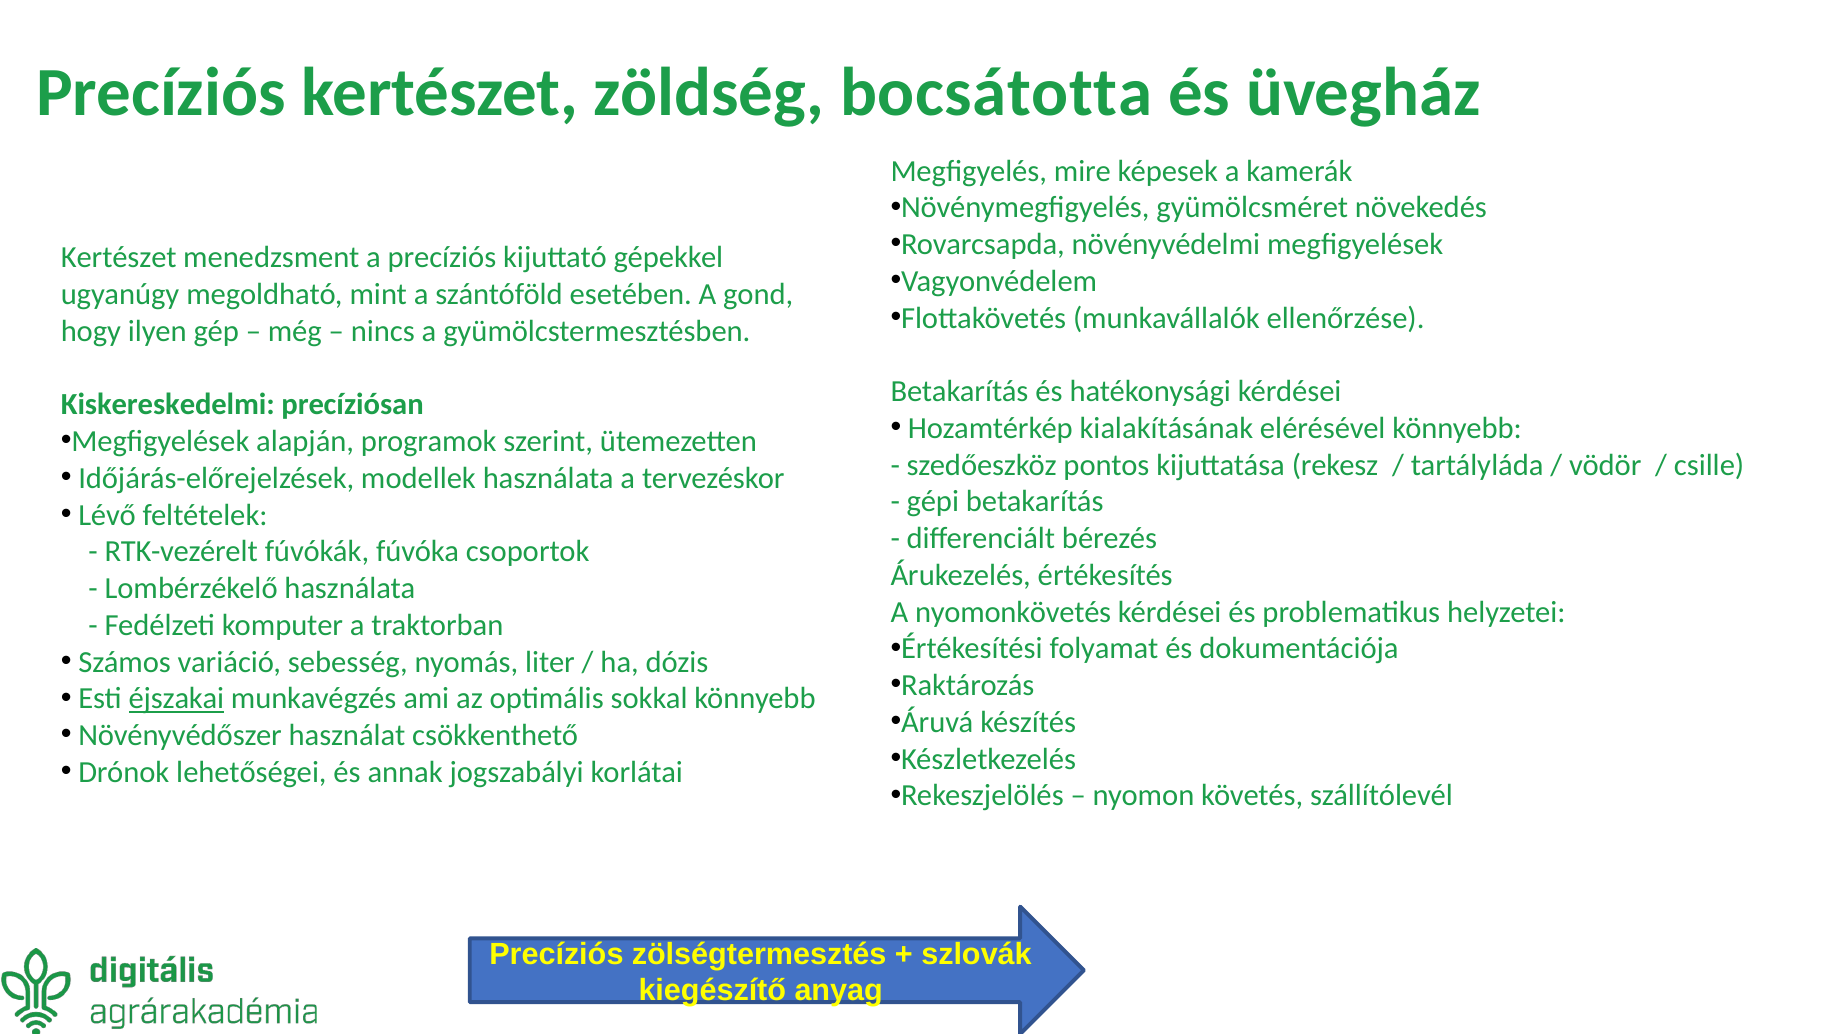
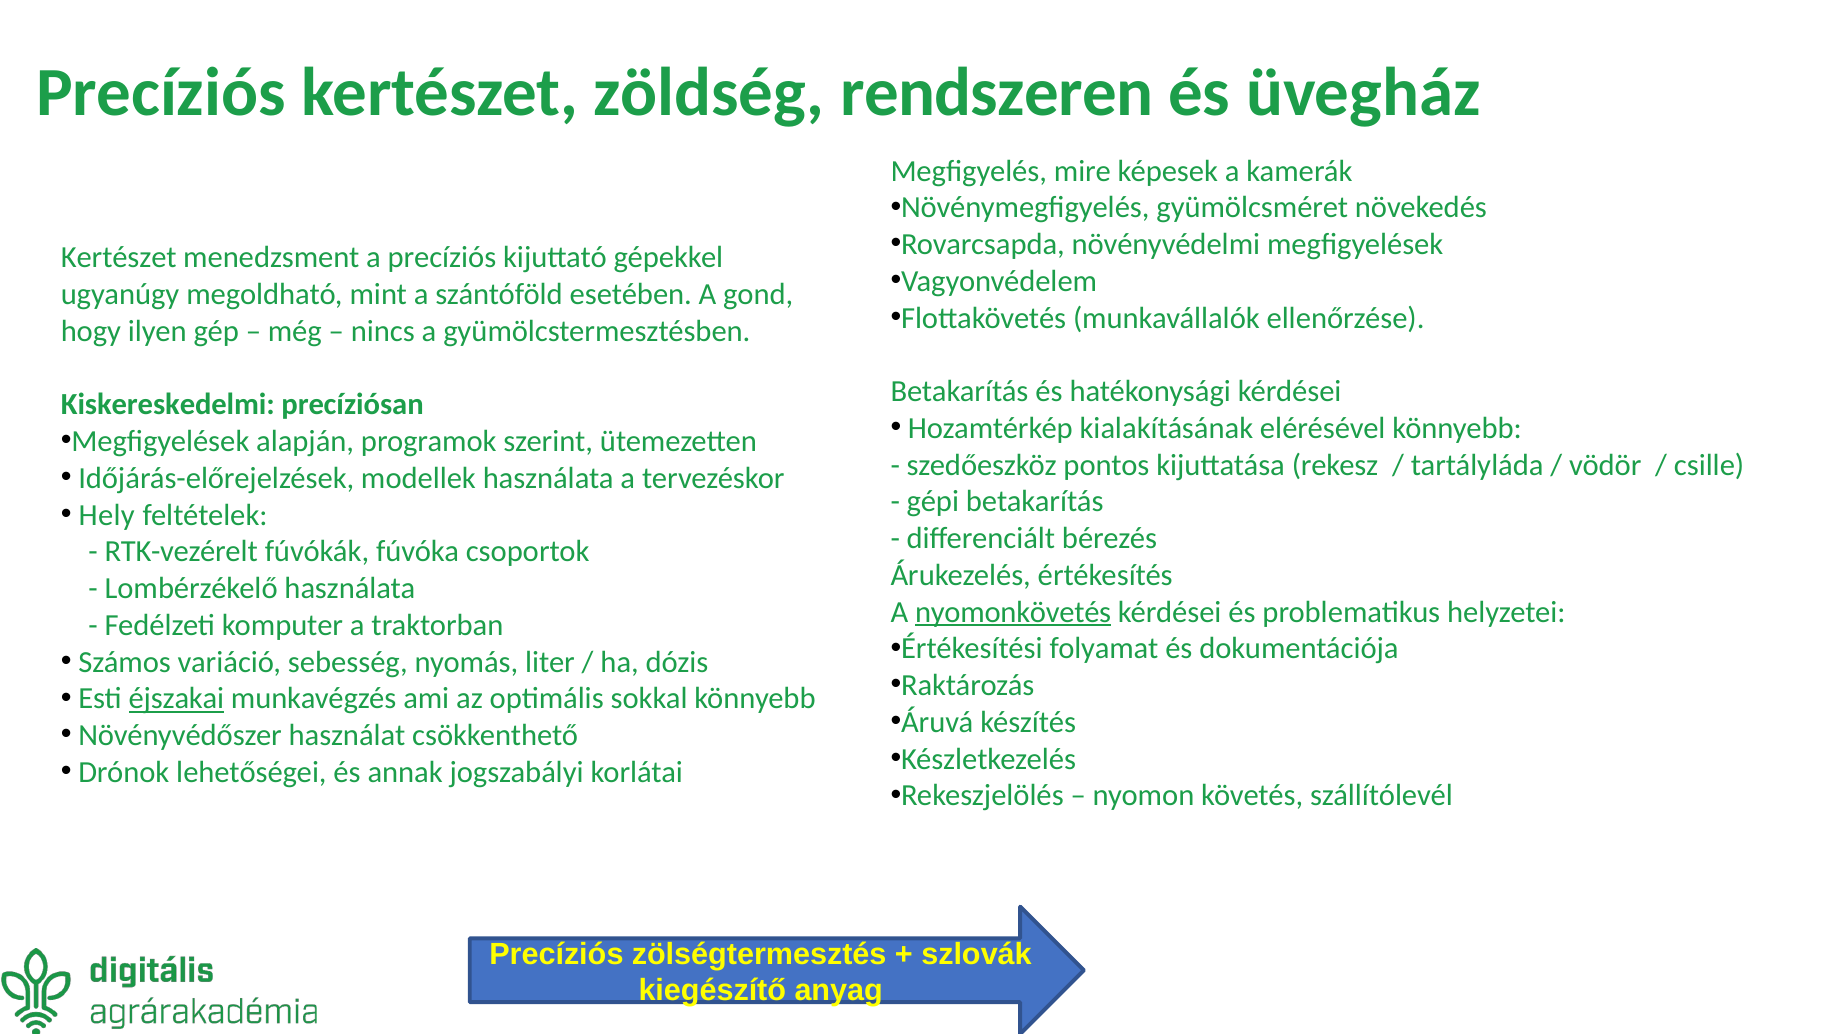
bocsátotta: bocsátotta -> rendszeren (997, 93)
Lévő: Lévő -> Hely (107, 515)
nyomonkövetés underline: none -> present (1013, 612)
